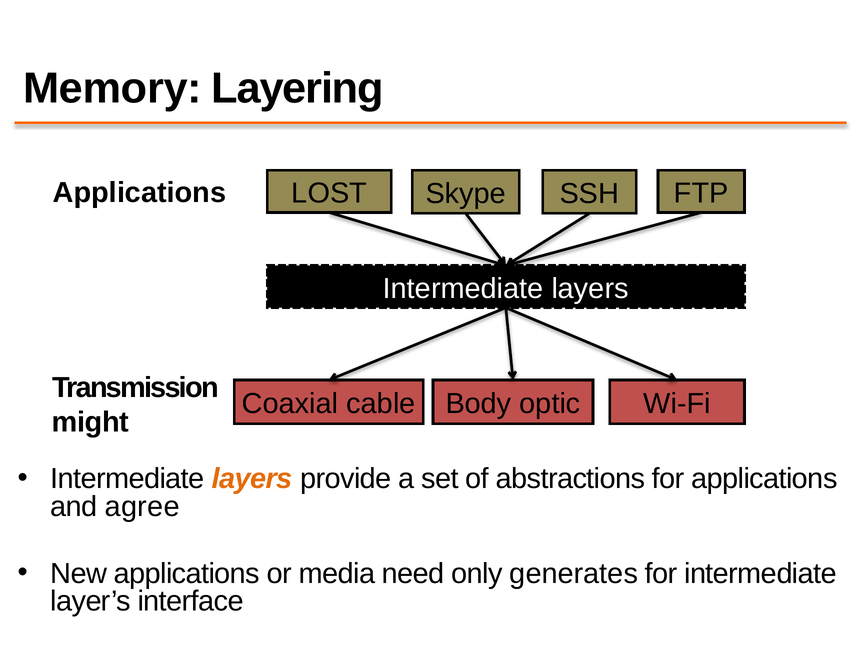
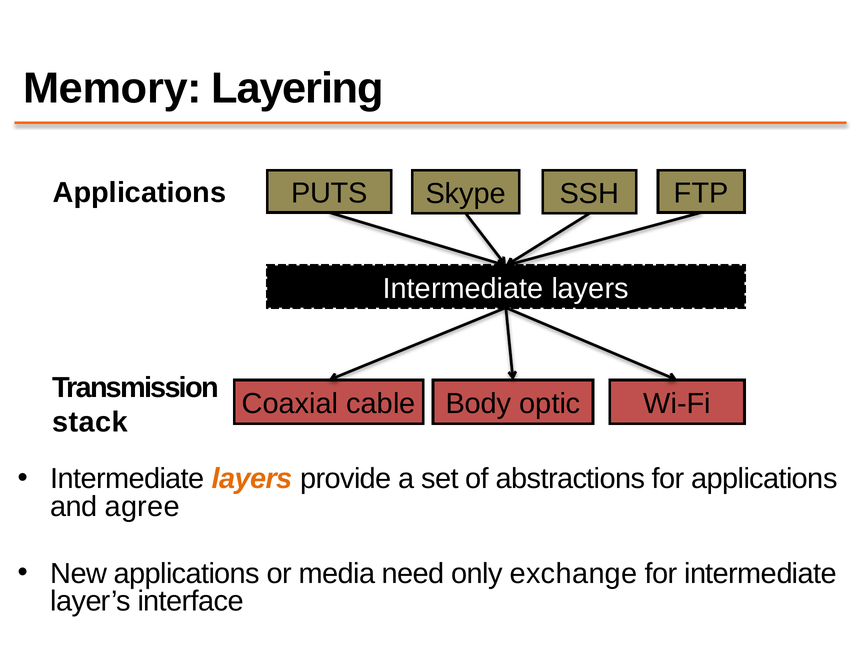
LOST: LOST -> PUTS (329, 193)
might: might -> stack (90, 422)
generates: generates -> exchange (574, 574)
